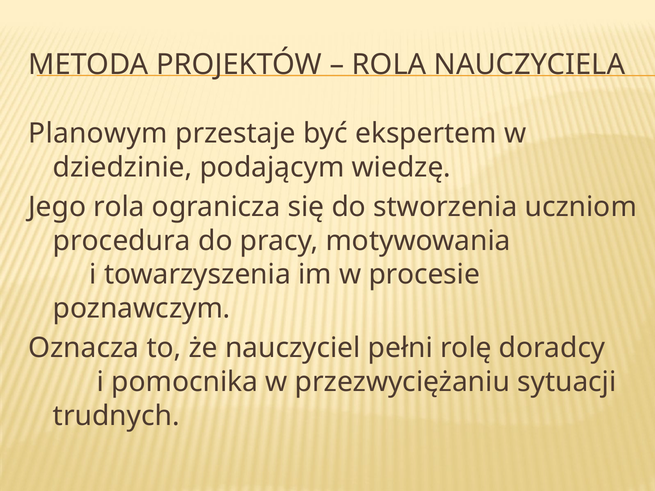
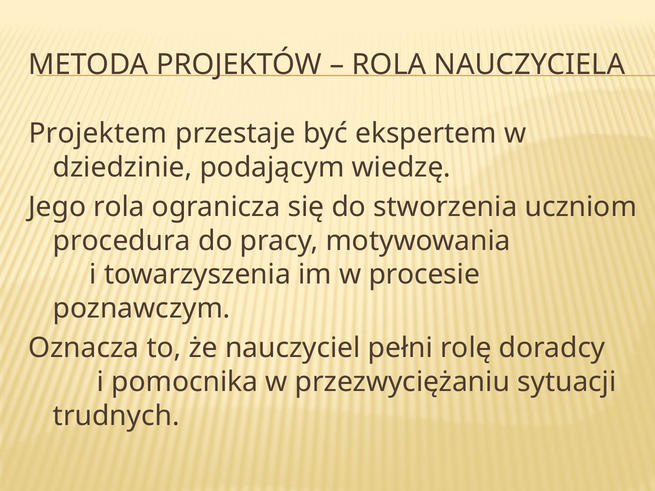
Planowym: Planowym -> Projektem (98, 133)
